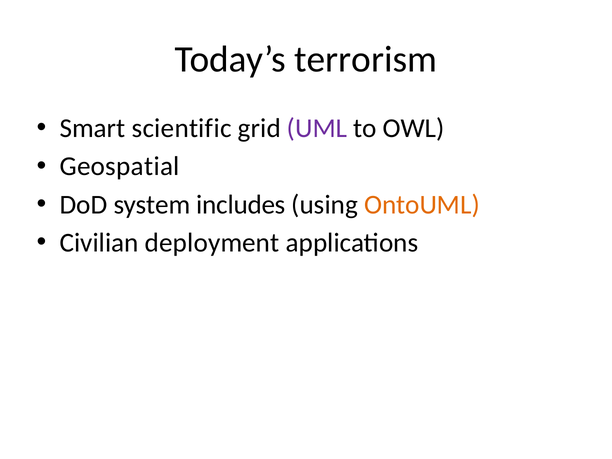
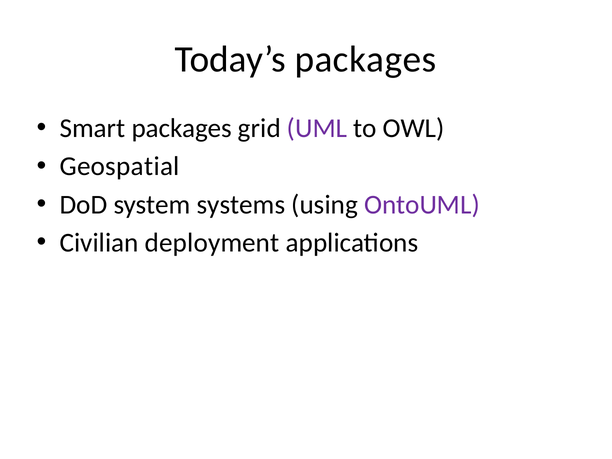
Today’s terrorism: terrorism -> packages (365, 59)
Smart scientific: scientific -> packages (182, 128)
includes: includes -> systems (241, 205)
OntoUML colour: orange -> purple (422, 205)
